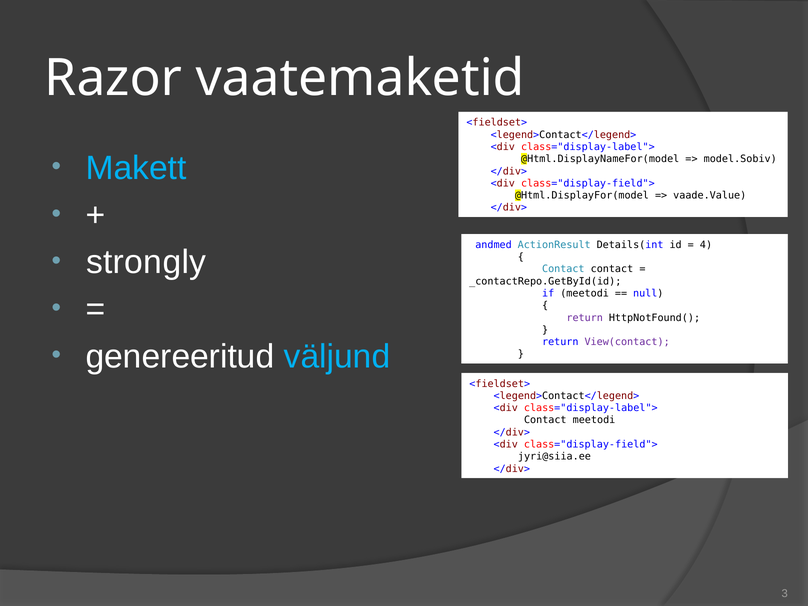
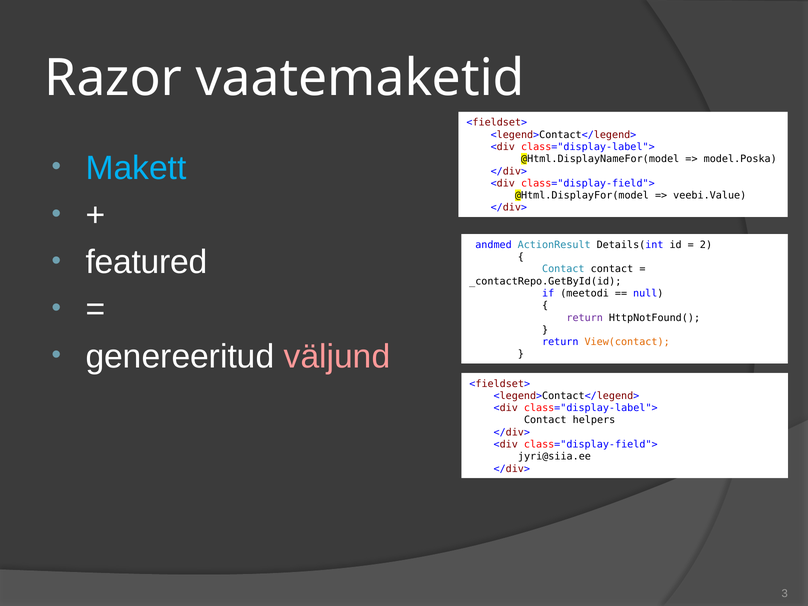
model.Sobiv: model.Sobiv -> model.Poska (740, 159)
vaade.Value: vaade.Value -> veebi.Value (710, 195)
4: 4 -> 2 (706, 245)
strongly: strongly -> featured (146, 262)
View(contact colour: purple -> orange (627, 342)
väljund colour: light blue -> pink (337, 357)
Contact meetodi: meetodi -> helpers (594, 420)
